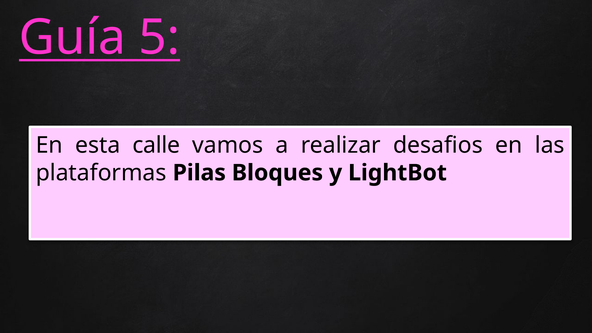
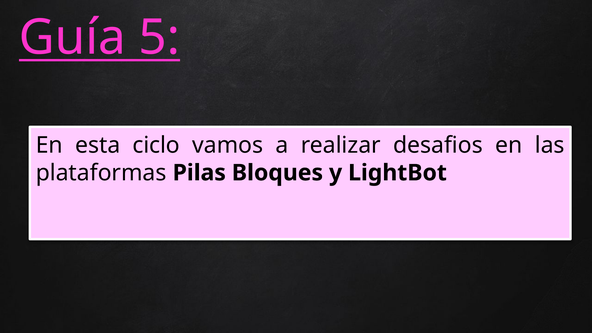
calle: calle -> ciclo (156, 145)
